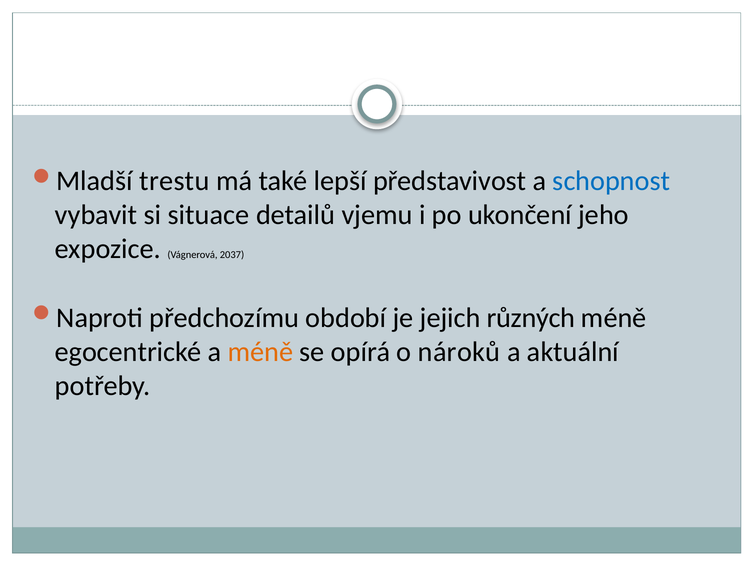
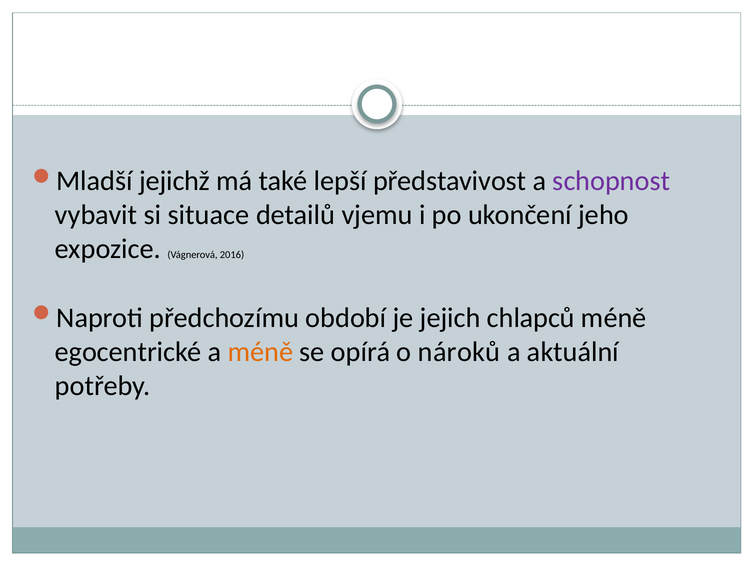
trestu: trestu -> jejichž (175, 181)
schopnost colour: blue -> purple (611, 181)
2037: 2037 -> 2016 (232, 255)
různých: různých -> chlapců (531, 317)
